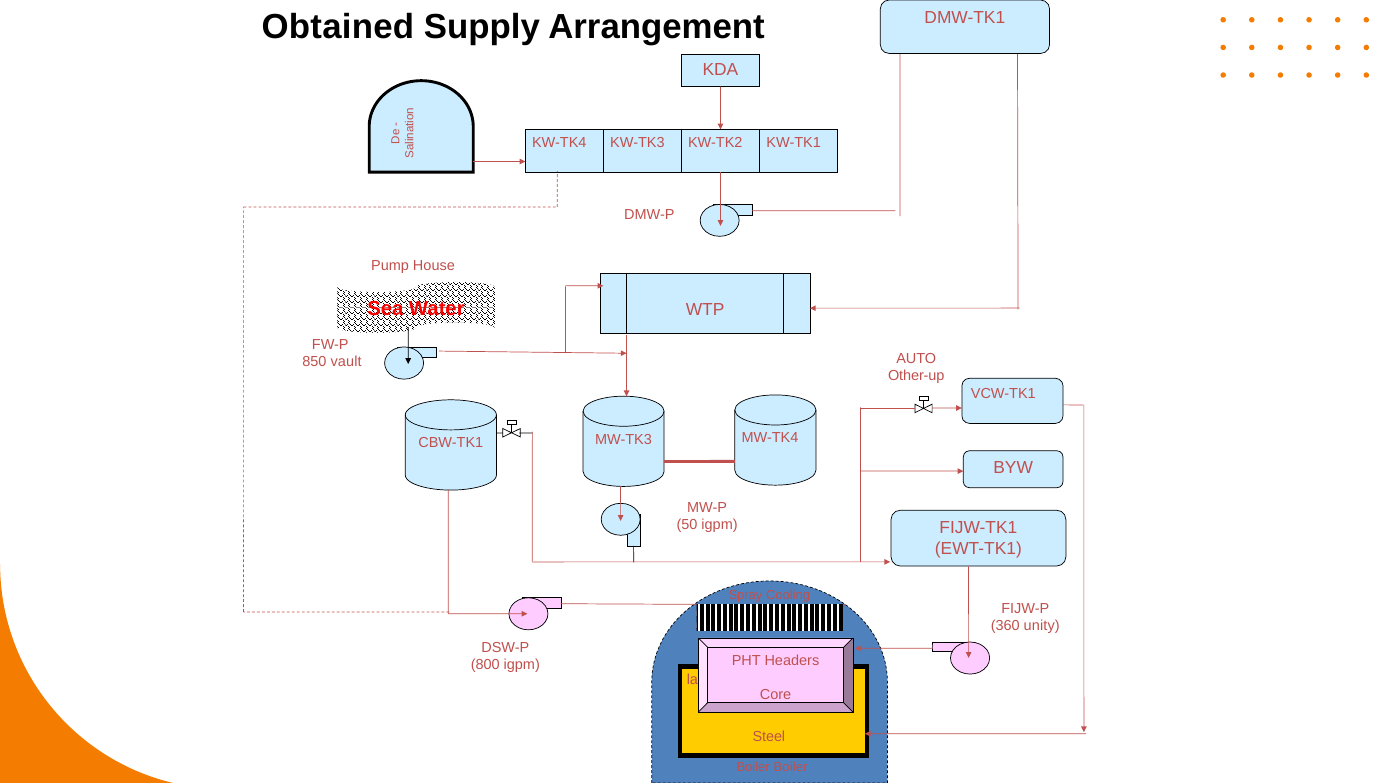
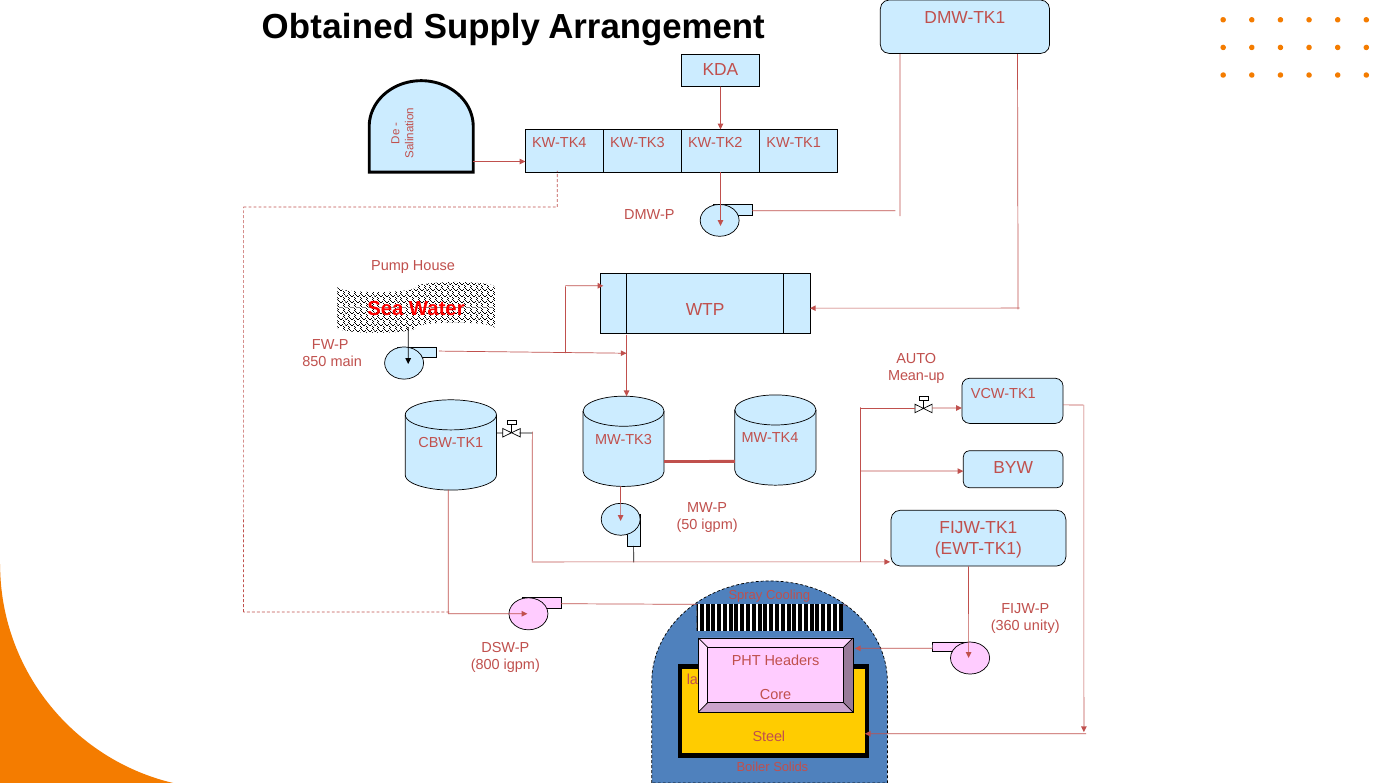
850 vault: vault -> main (346, 362)
Other-up: Other-up -> Mean-up (916, 376)
Boiler Boiler: Boiler -> Solids (791, 767)
